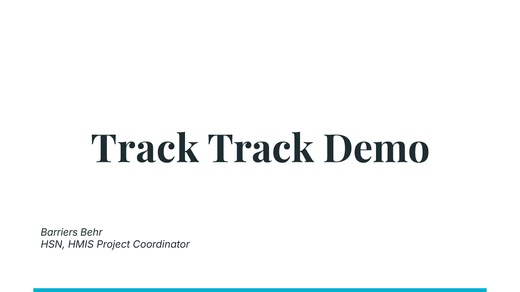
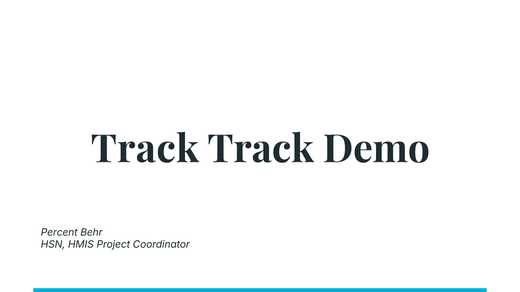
Barriers: Barriers -> Percent (59, 233)
